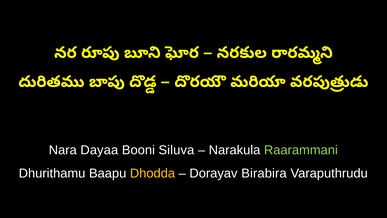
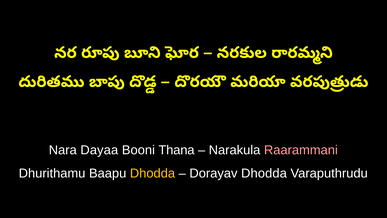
Siluva: Siluva -> Thana (177, 150)
Raarammani colour: light green -> pink (301, 150)
Dorayav Birabira: Birabira -> Dhodda (264, 173)
